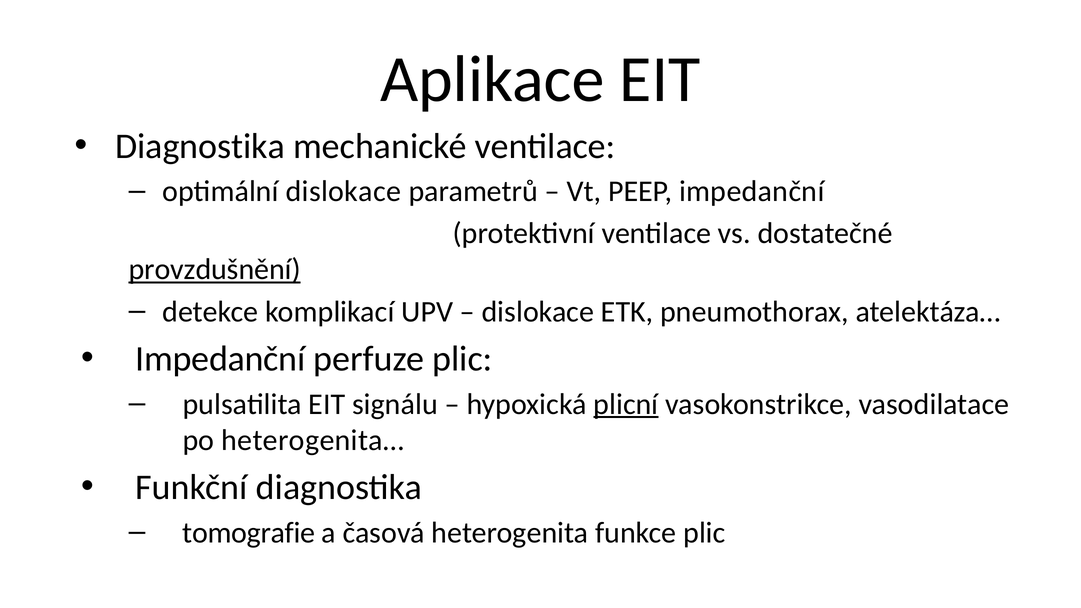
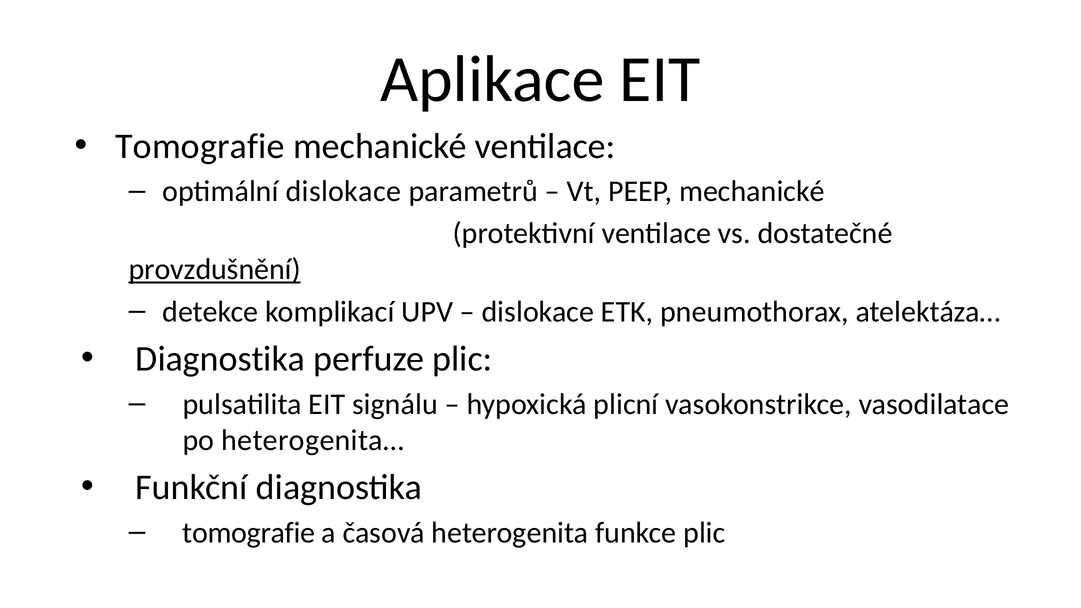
Diagnostika: Diagnostika -> Tomografie (200, 146)
PEEP impedanční: impedanční -> mechanické (752, 192)
Impedanční: Impedanční -> Diagnostika (220, 359)
plicní underline: present -> none (626, 404)
